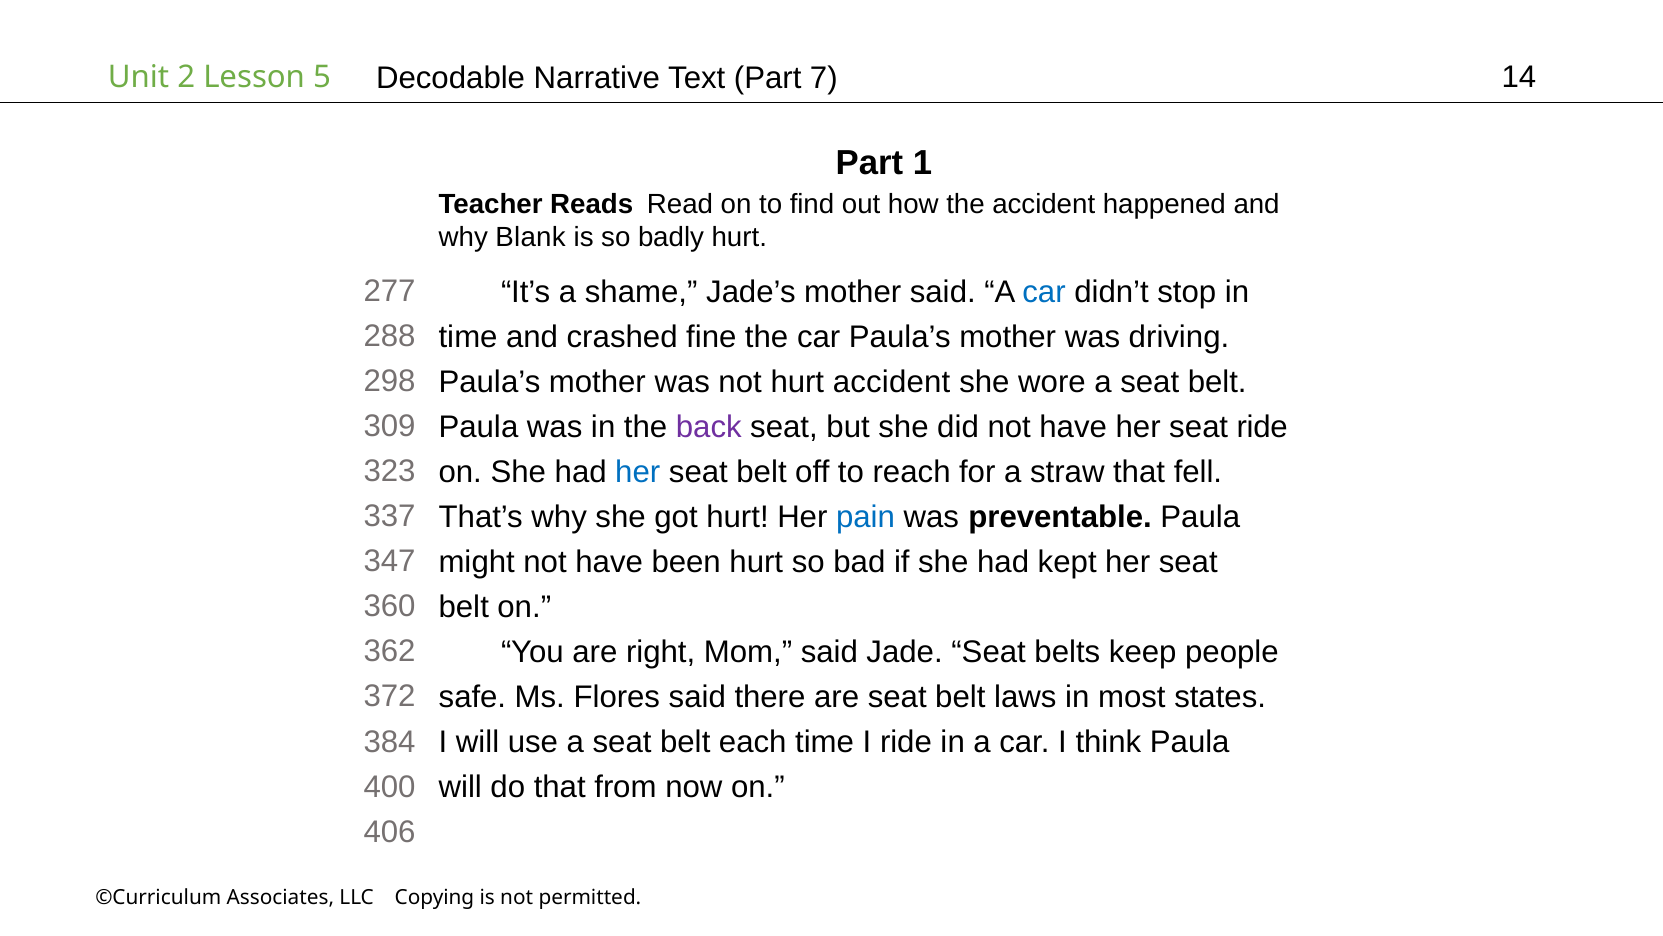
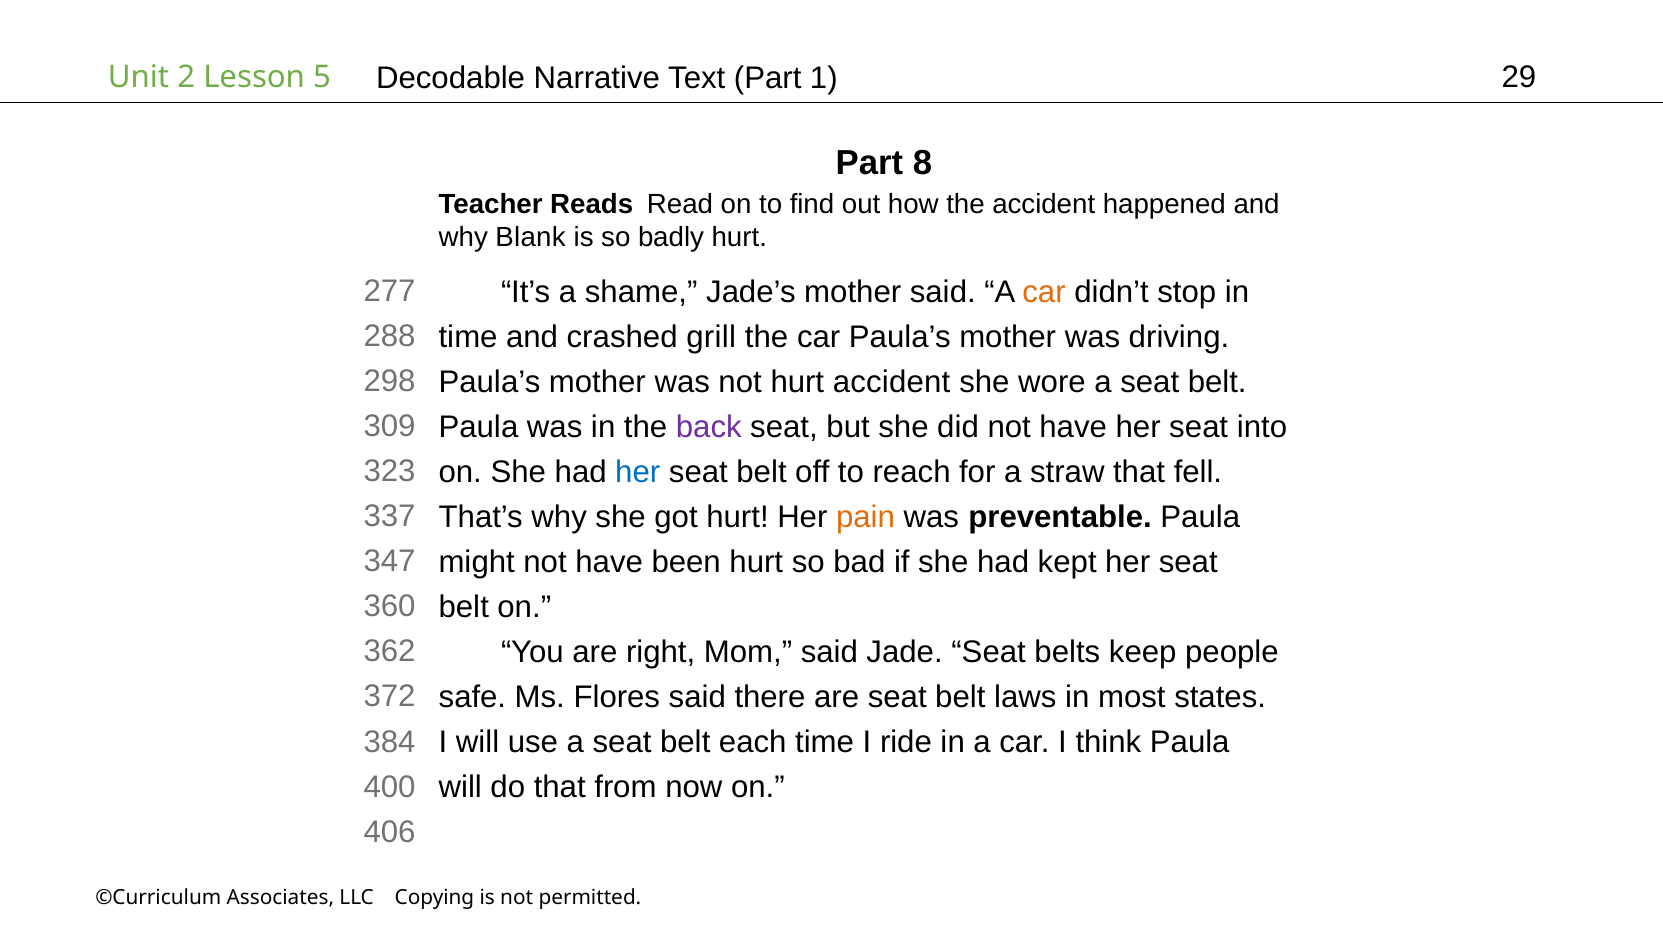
7: 7 -> 1 (824, 78)
14: 14 -> 29 (1519, 77)
1: 1 -> 8 (922, 163)
car colour: blue -> orange (1044, 292)
fine: fine -> grill (711, 337)
seat ride: ride -> into (1262, 427)
pain colour: blue -> orange (865, 517)
